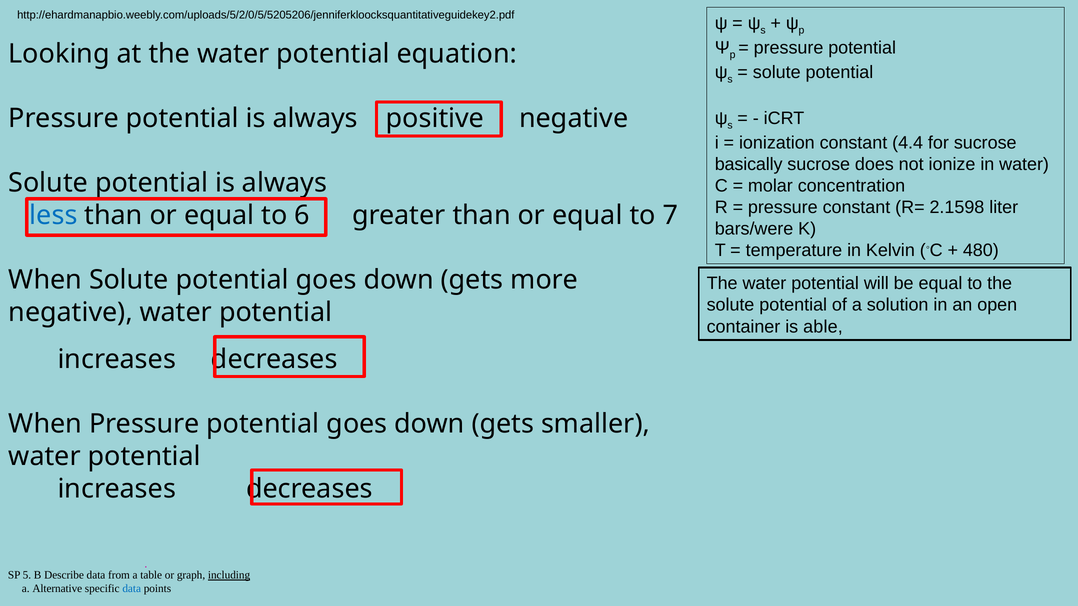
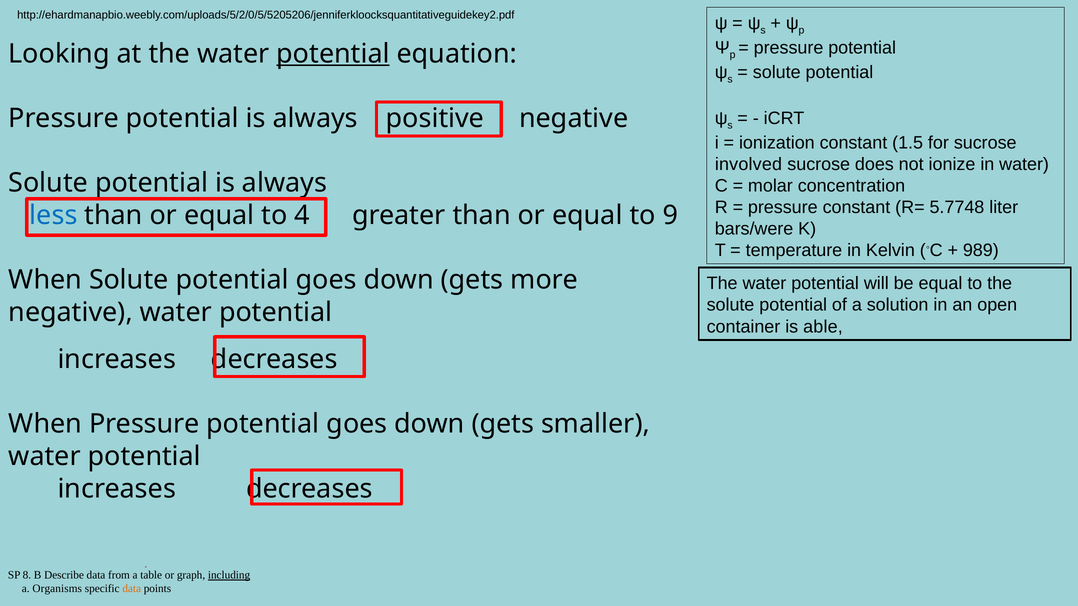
potential underline: none -> present (333, 54)
4.4: 4.4 -> 1.5 (908, 143)
basically: basically -> involved (748, 164)
2.1598: 2.1598 -> 5.7748 (957, 207)
6: 6 -> 4 (302, 215)
7: 7 -> 9 (670, 215)
480: 480 -> 989 (981, 251)
5: 5 -> 8 (27, 575)
Alternative: Alternative -> Organisms (57, 589)
data colour: blue -> orange (132, 589)
